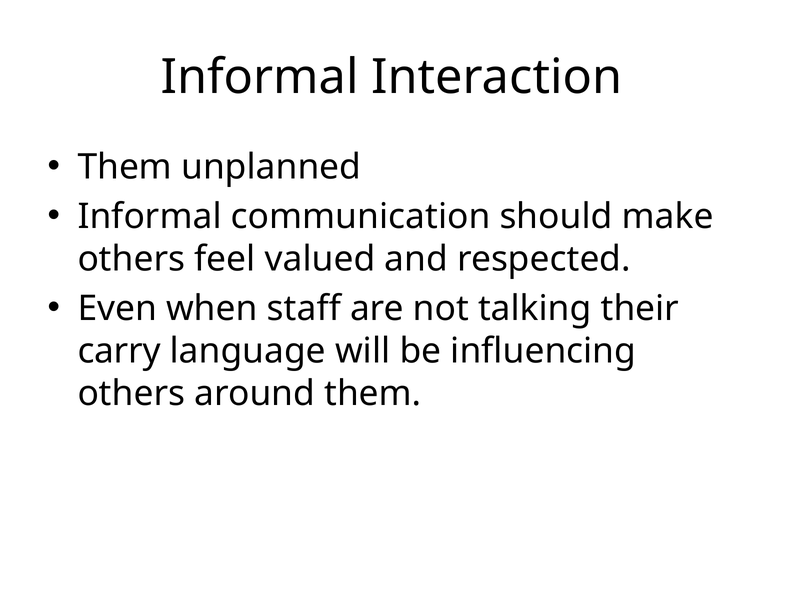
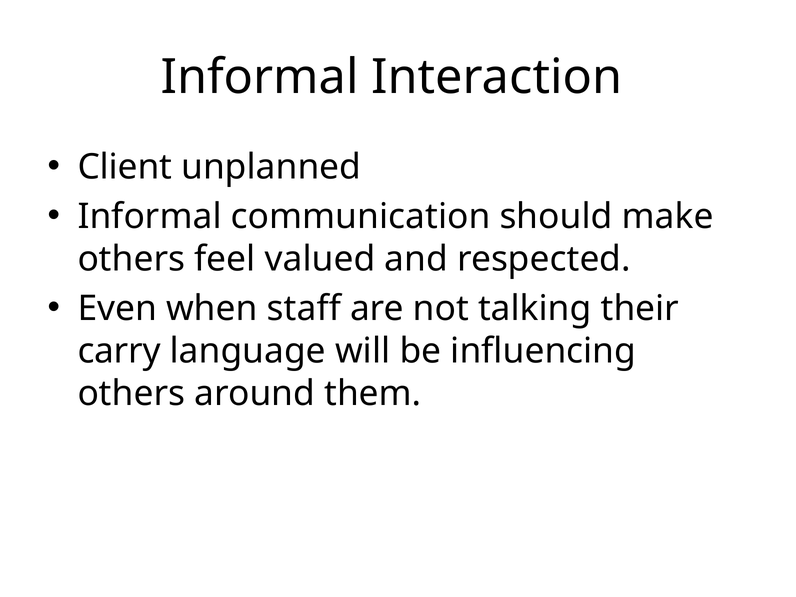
Them: Them -> Client (125, 167)
